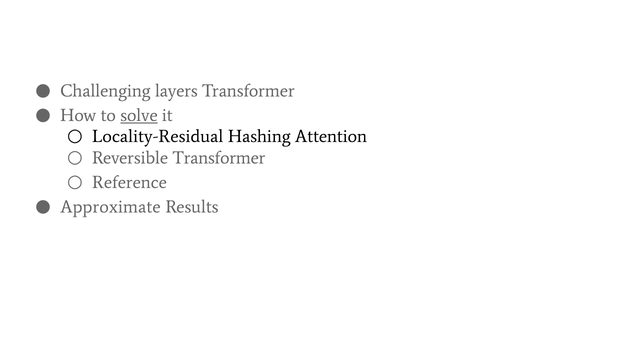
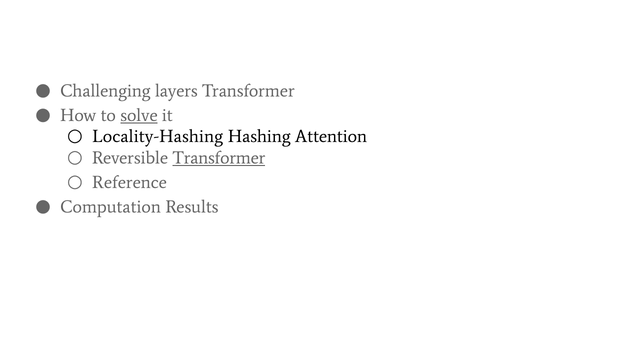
Locality-Residual: Locality-Residual -> Locality-Hashing (158, 137)
Transformer underline: none -> present (219, 158)
Approximate: Approximate -> Computation (111, 207)
